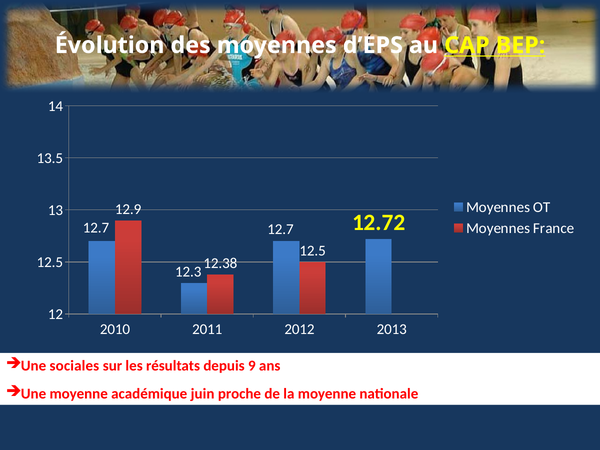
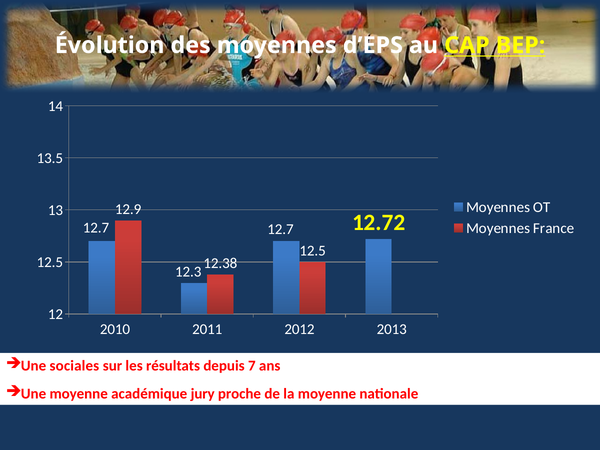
9: 9 -> 7 (252, 366)
juin: juin -> jury (203, 394)
